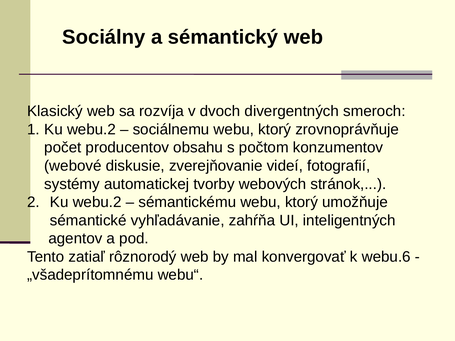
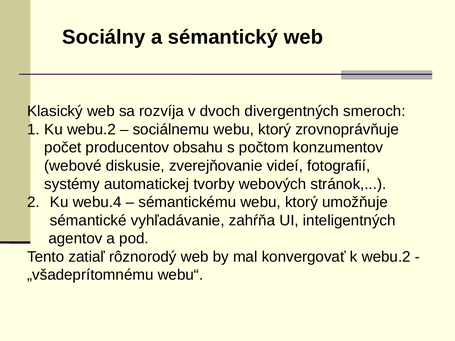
webu.2: webu.2 -> webu.4 (97, 202)
k webu.6: webu.6 -> webu.2 (386, 257)
